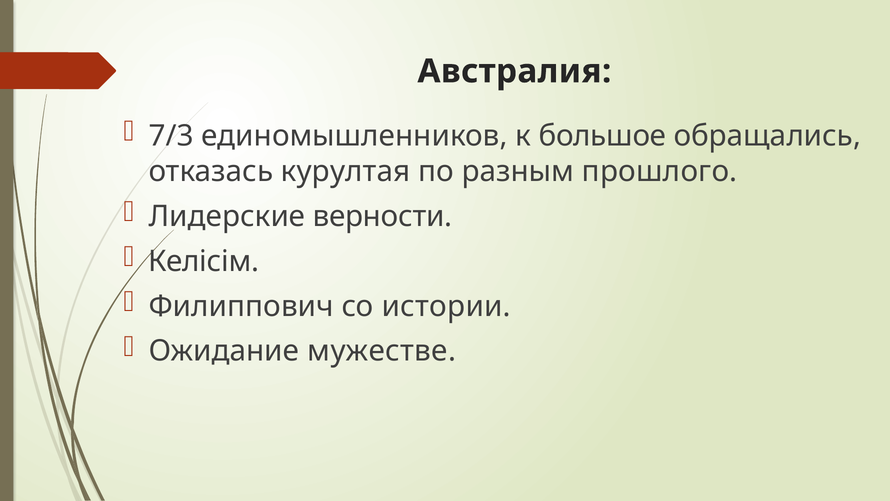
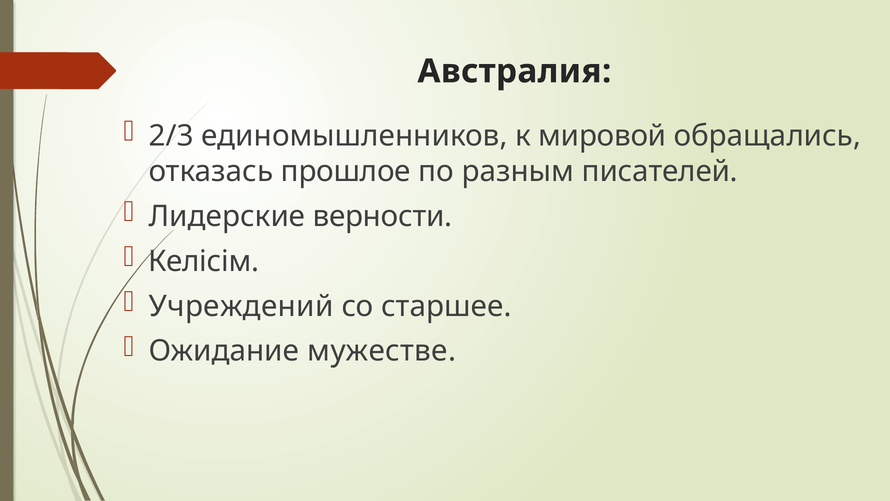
7/3: 7/3 -> 2/3 (171, 136)
большое: большое -> мировой (602, 136)
курултая: курултая -> прошлое (346, 171)
прошлого: прошлого -> писателей (660, 171)
Филиппович: Филиппович -> Учреждений (241, 306)
истории: истории -> старшее (446, 306)
